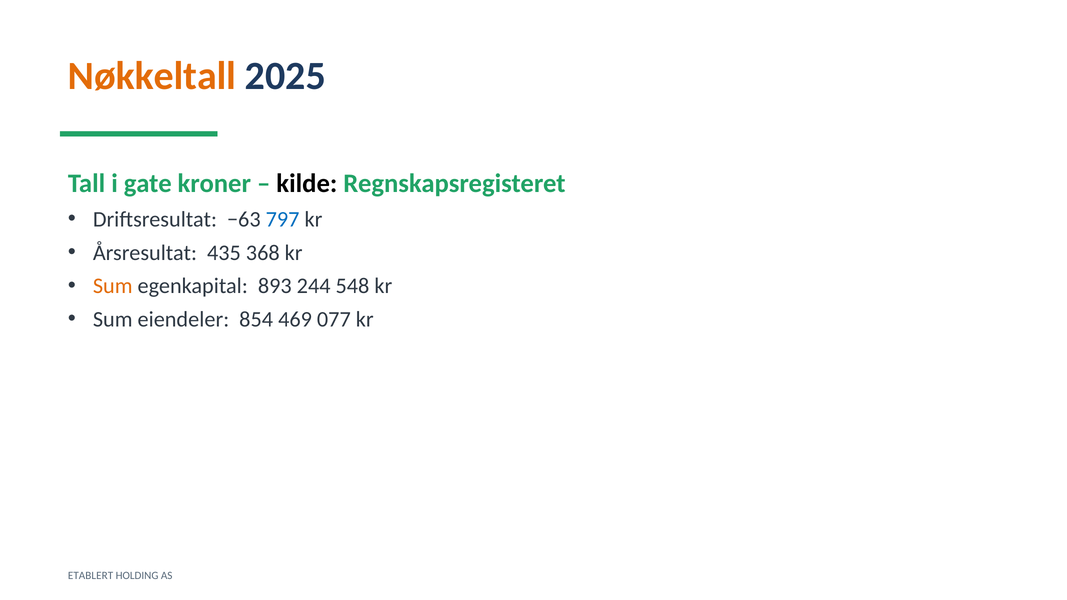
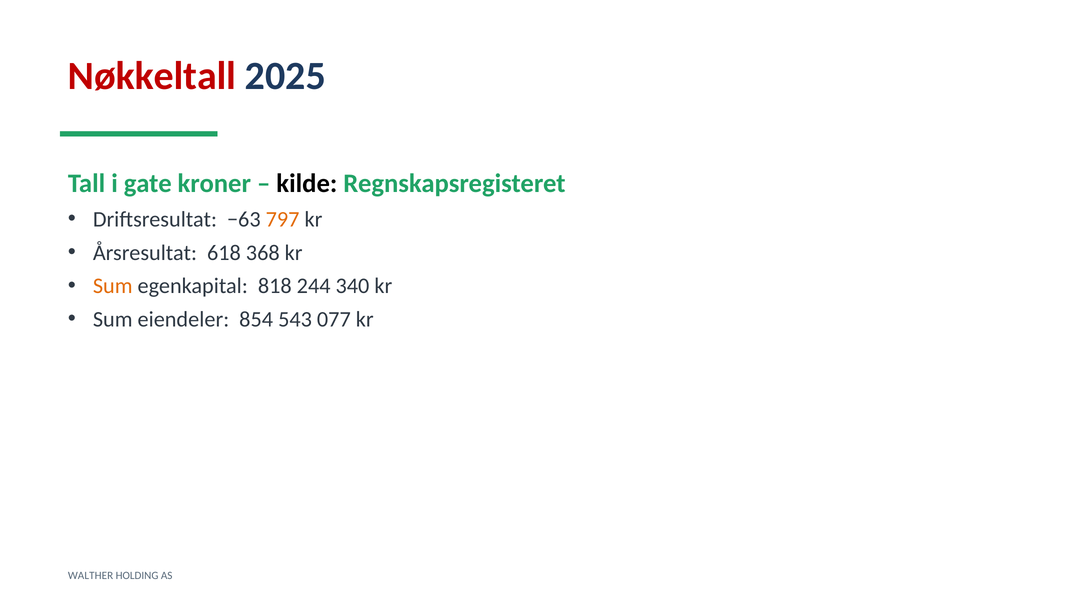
Nøkkeltall colour: orange -> red (152, 76)
797 colour: blue -> orange (283, 219)
435: 435 -> 618 (224, 253)
893: 893 -> 818 (275, 286)
548: 548 -> 340 (352, 286)
469: 469 -> 543 (295, 319)
ETABLERT: ETABLERT -> WALTHER (91, 576)
